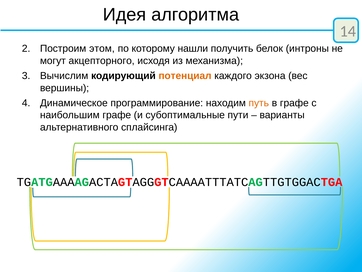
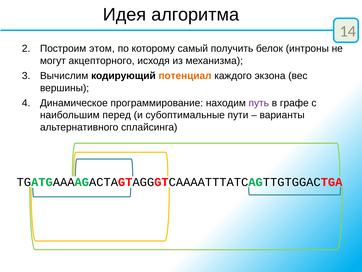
нашли: нашли -> самый (193, 49)
путь colour: orange -> purple (259, 103)
наибольшим графе: графе -> перед (117, 115)
